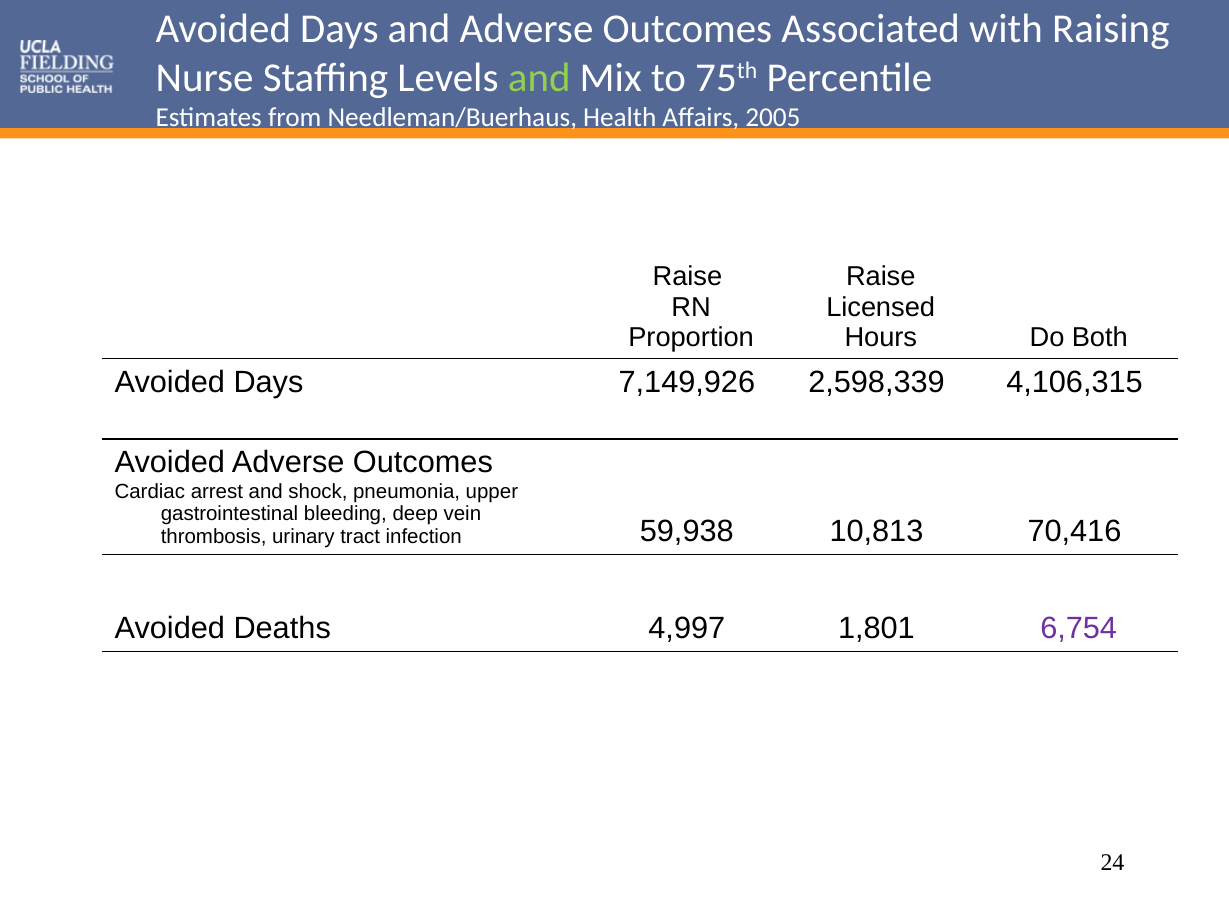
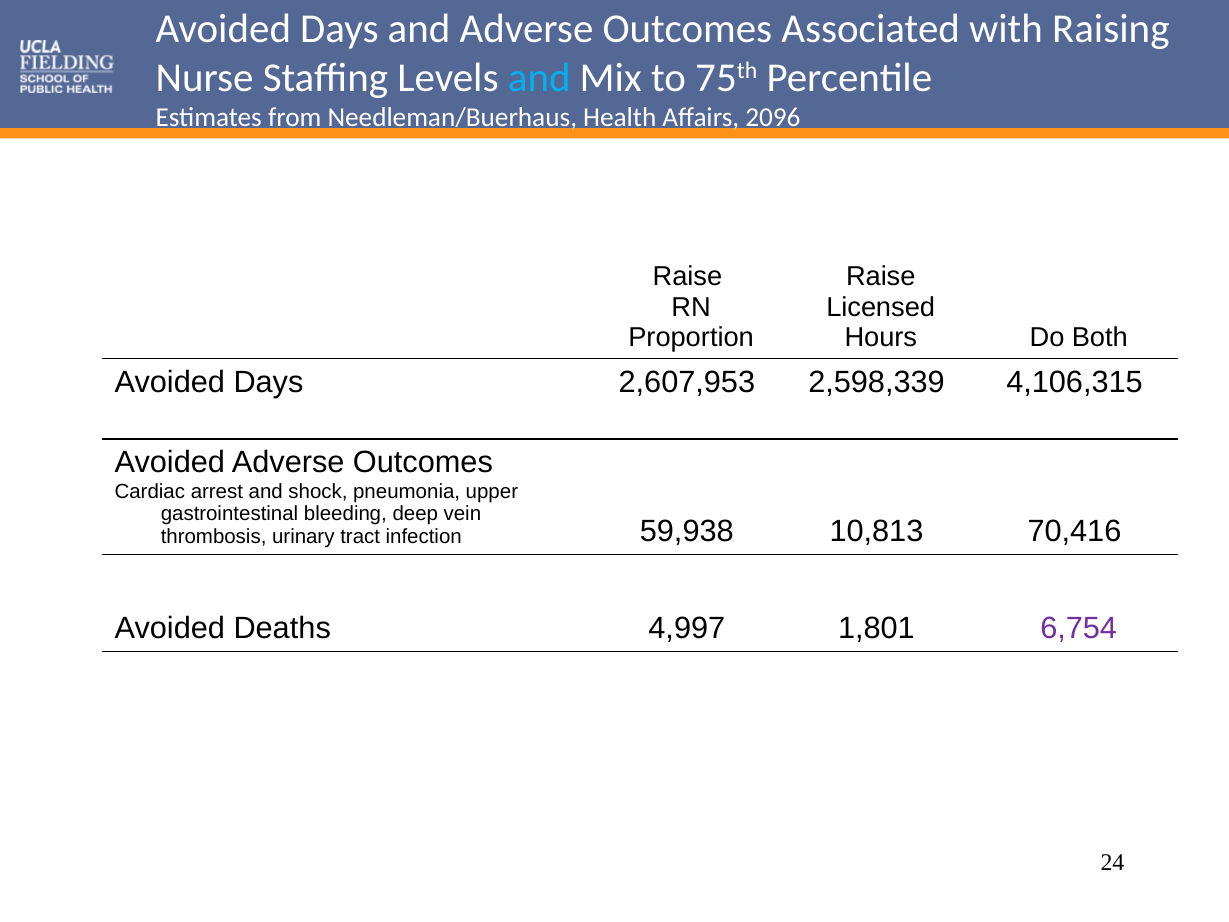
and colour: light green -> light blue (539, 78)
2005: 2005 -> 2096 (773, 118)
7,149,926: 7,149,926 -> 2,607,953 (687, 382)
